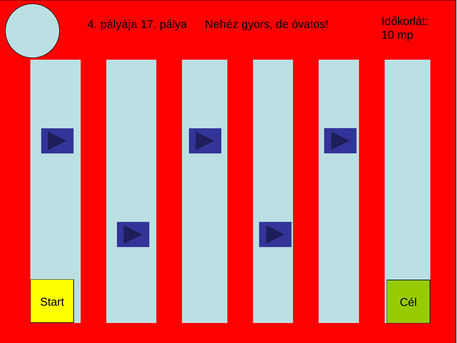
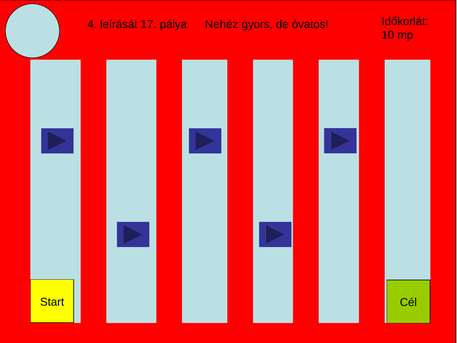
pályája: pályája -> leírását (119, 24)
